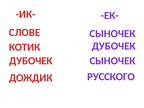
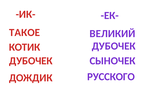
СЛОВЕ: СЛОВЕ -> ТАКОЕ (25, 32)
СЫНОЧЕК: СЫНОЧЕК -> ВЕЛИКИЙ (112, 34)
